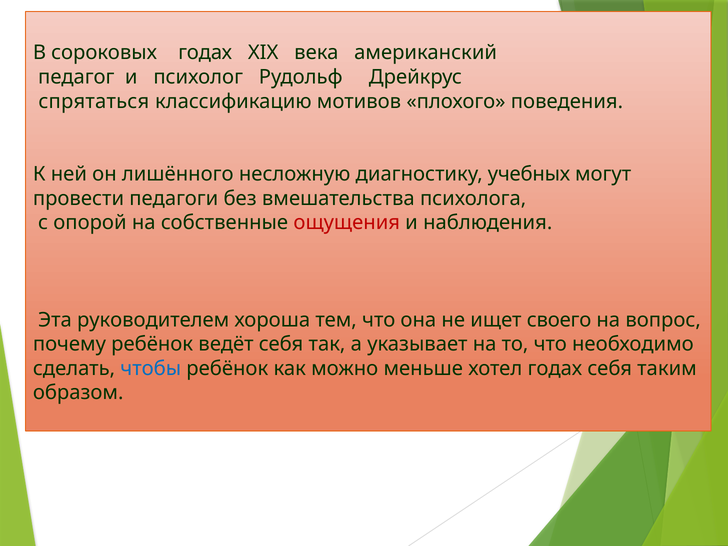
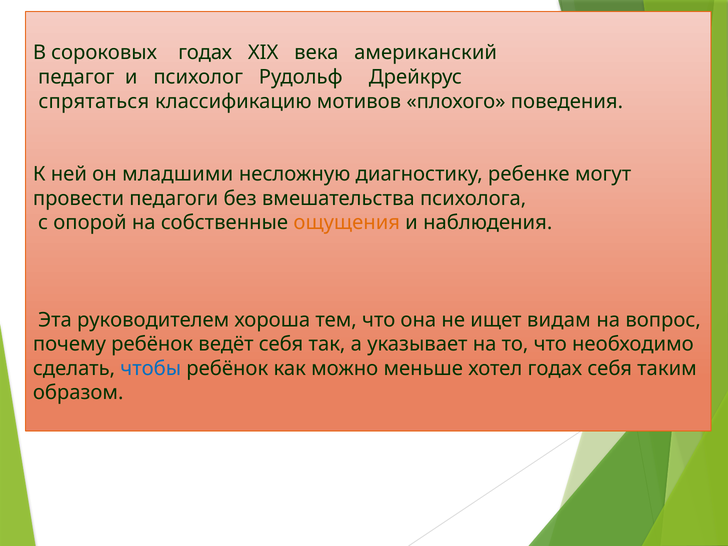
лишённого: лишённого -> младшими (178, 174)
учебных: учебных -> ребенке (529, 174)
ощущения colour: red -> orange (347, 223)
своего: своего -> видам (559, 320)
